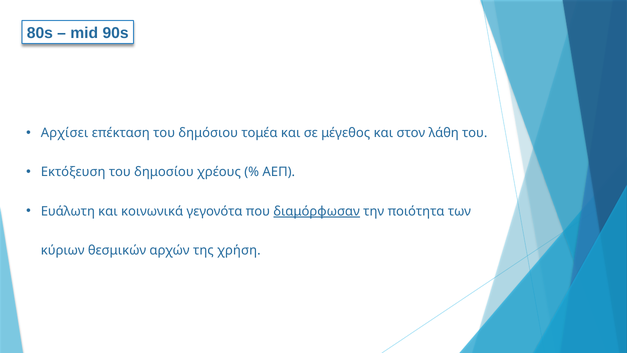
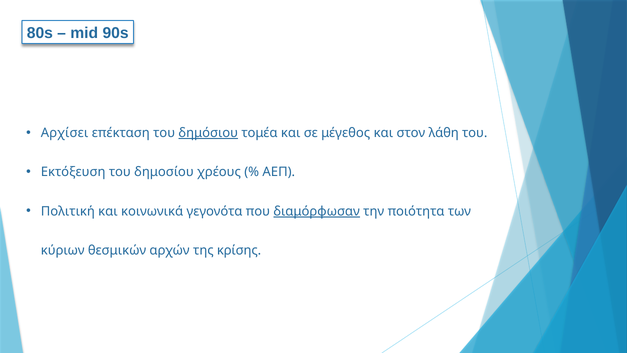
δημόσιου underline: none -> present (208, 133)
Ευάλωτη: Ευάλωτη -> Πολιτική (68, 211)
χρήση: χρήση -> κρίσης (239, 250)
